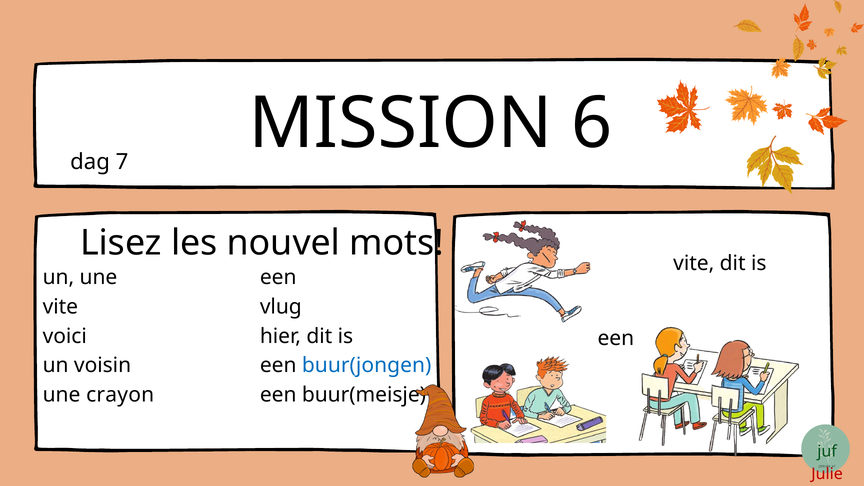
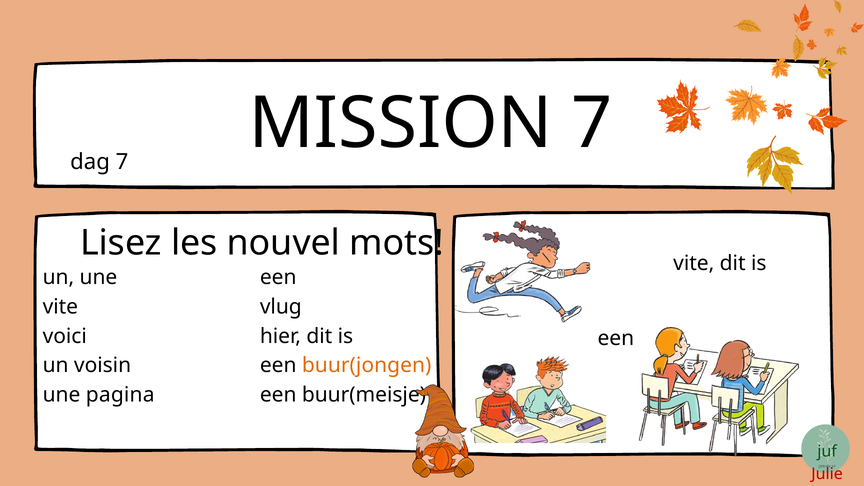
MISSION 6: 6 -> 7 (592, 123)
buur(jongen colour: blue -> orange (367, 366)
crayon: crayon -> pagina (120, 395)
